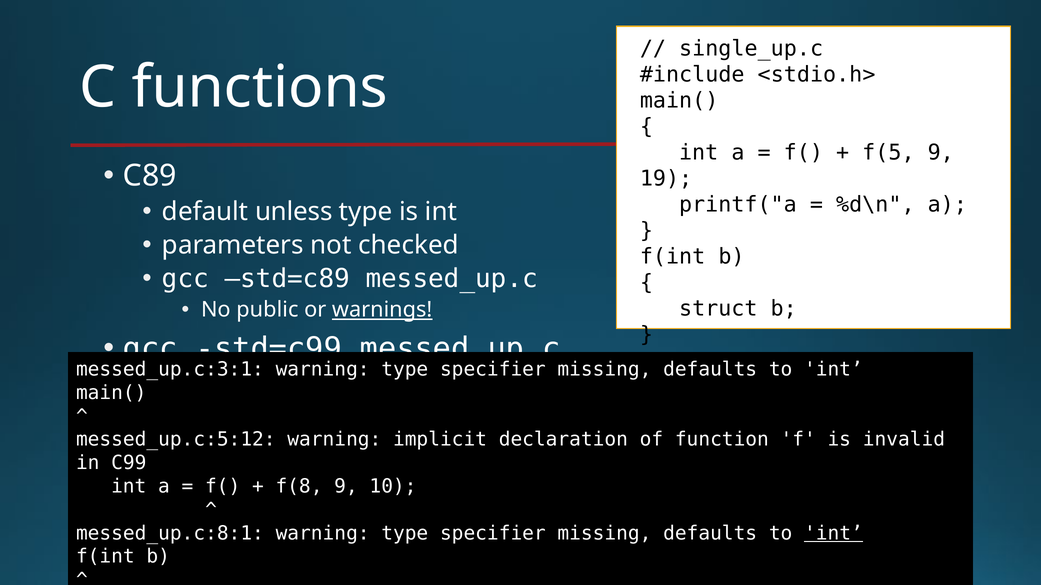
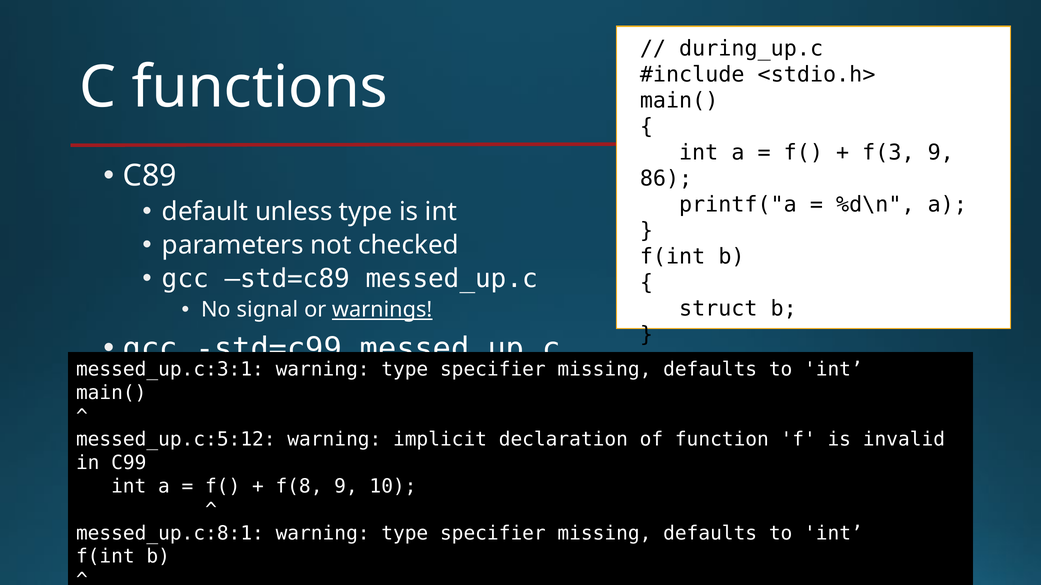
single_up.c: single_up.c -> during_up.c (751, 49)
f(5: f(5 -> f(3 (888, 153)
19: 19 -> 86 (666, 179)
public: public -> signal (267, 310)
int underline: present -> none (833, 534)
